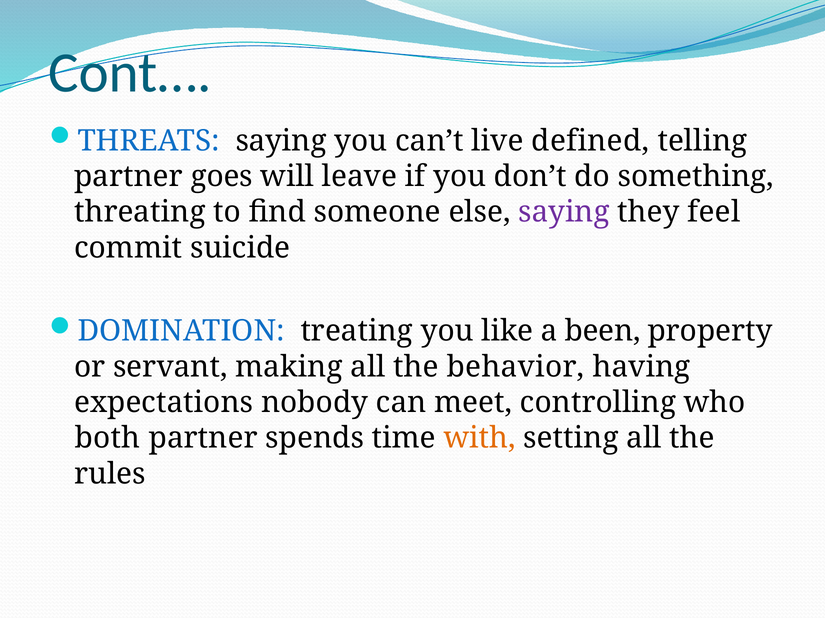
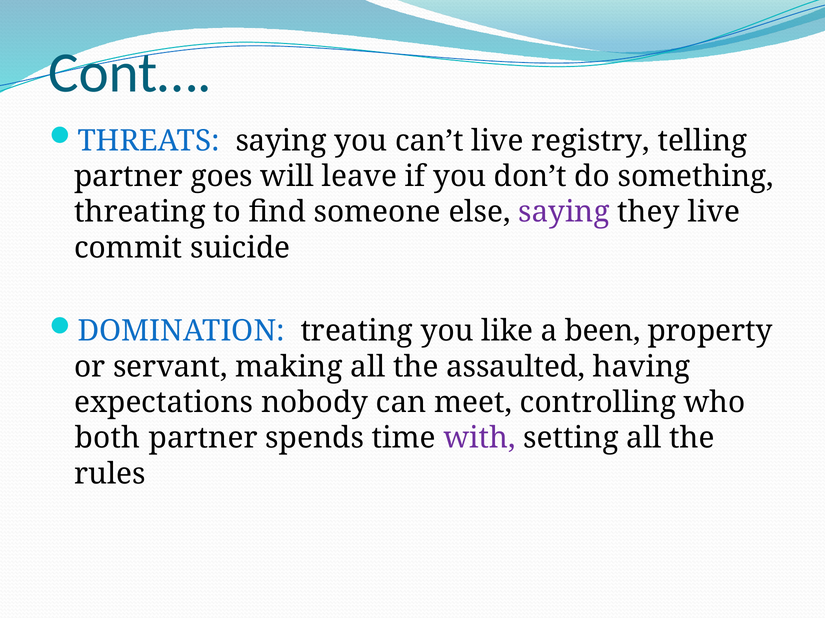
defined: defined -> registry (590, 141)
they feel: feel -> live (714, 212)
behavior: behavior -> assaulted (516, 367)
with colour: orange -> purple (480, 439)
